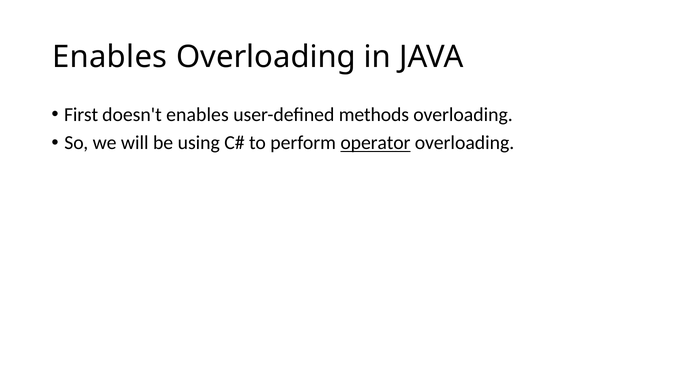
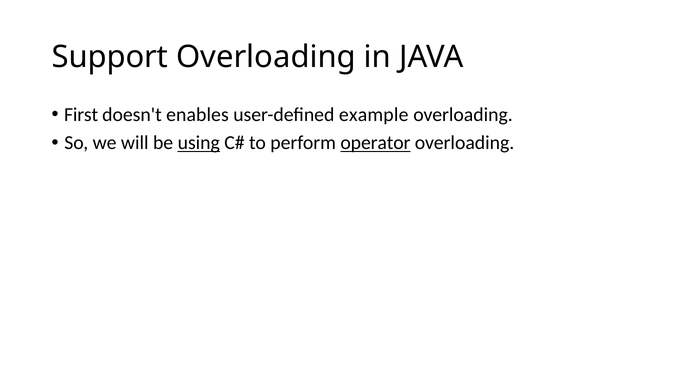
Enables: Enables -> Support (110, 57)
methods: methods -> example (374, 114)
using underline: none -> present (199, 143)
